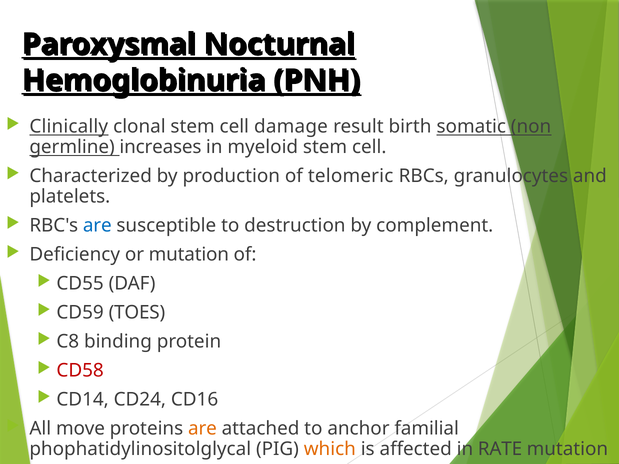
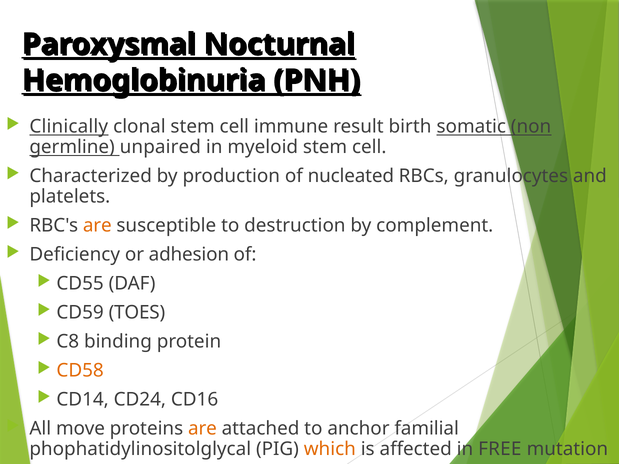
damage: damage -> immune (291, 127)
increases: increases -> unpaired (160, 147)
telomeric: telomeric -> nucleated (351, 176)
are colour: blue -> orange (97, 226)
or mutation: mutation -> adhesion (189, 255)
CD58 colour: red -> orange (80, 371)
RATE: RATE -> FREE (500, 449)
